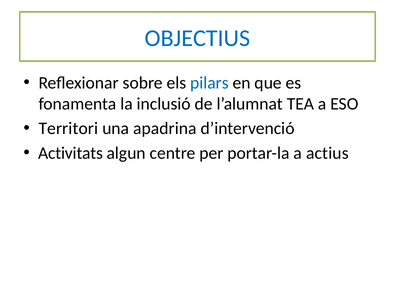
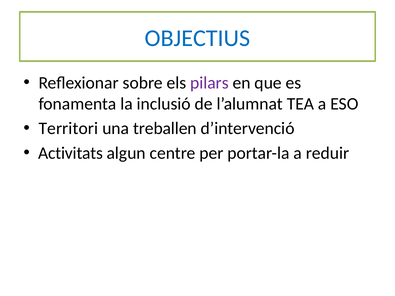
pilars colour: blue -> purple (209, 83)
apadrina: apadrina -> treballen (165, 129)
actius: actius -> reduir (328, 153)
